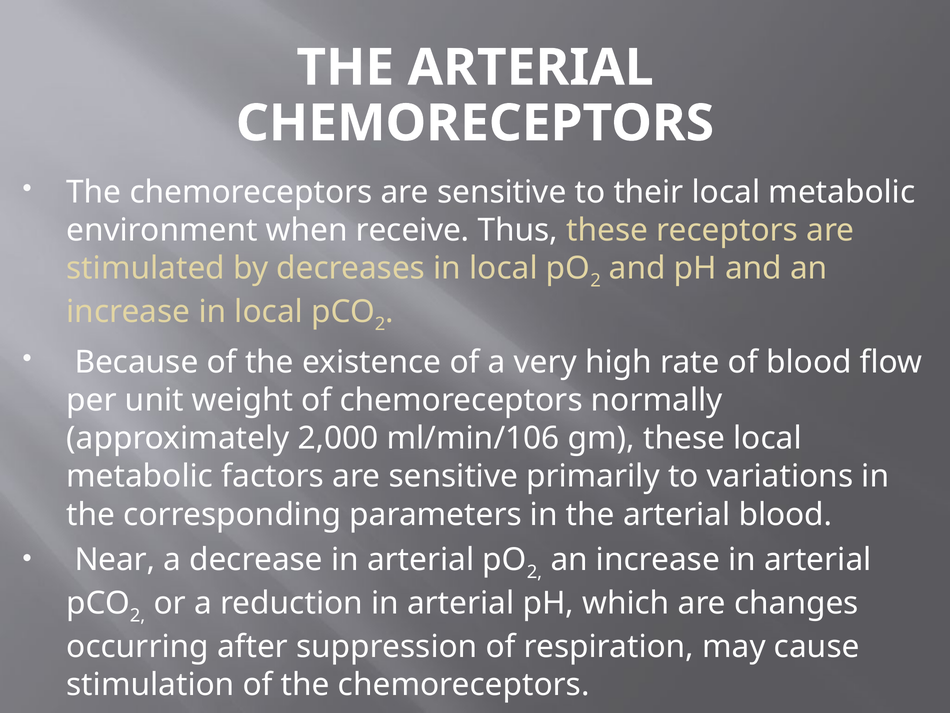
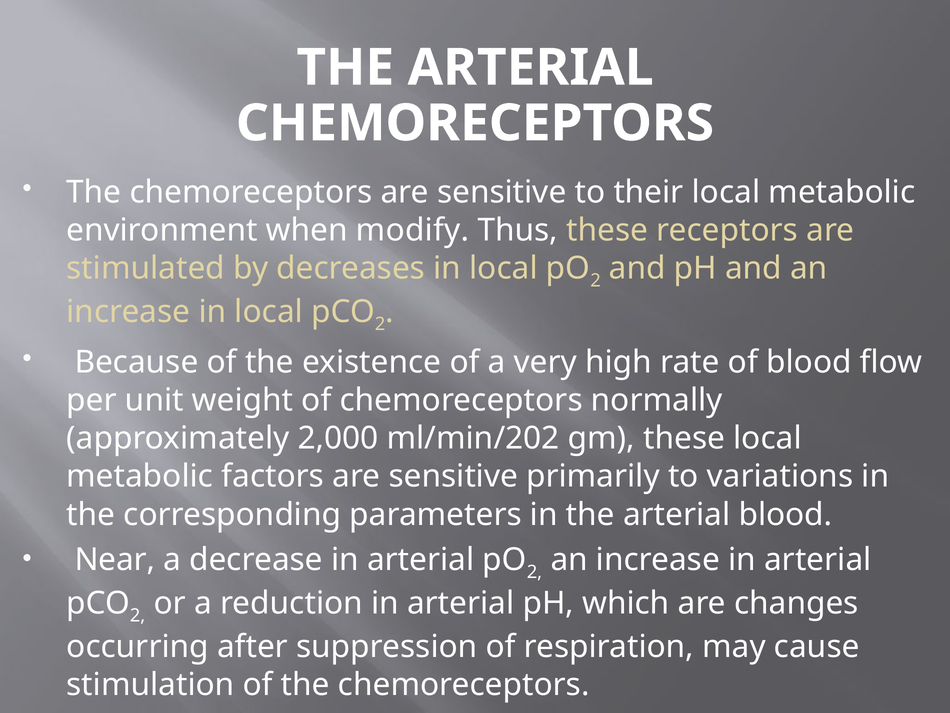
receive: receive -> modify (412, 230)
ml/min/106: ml/min/106 -> ml/min/202 (473, 438)
